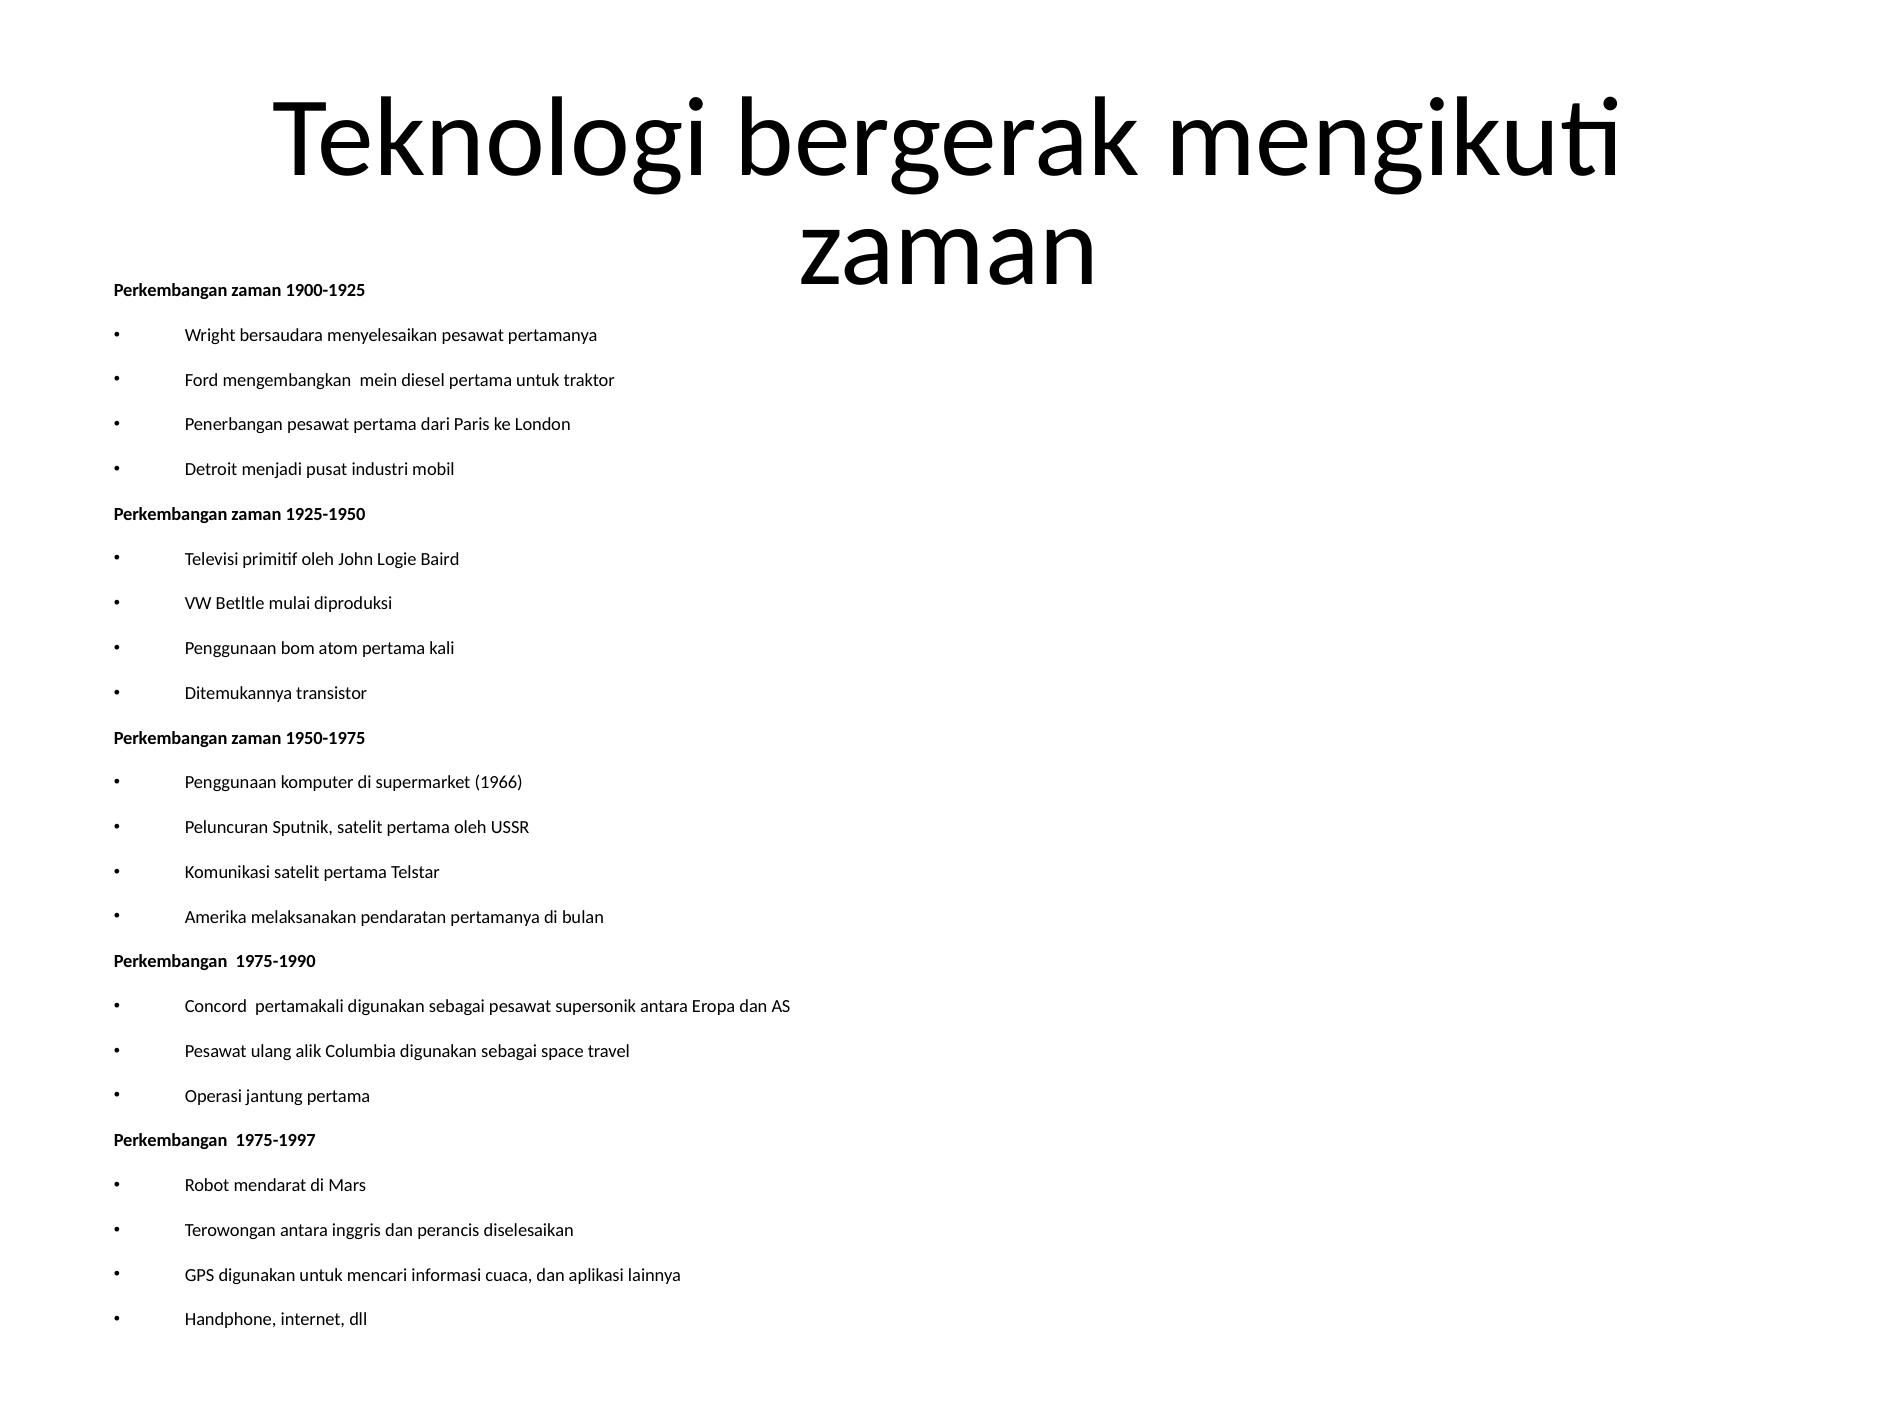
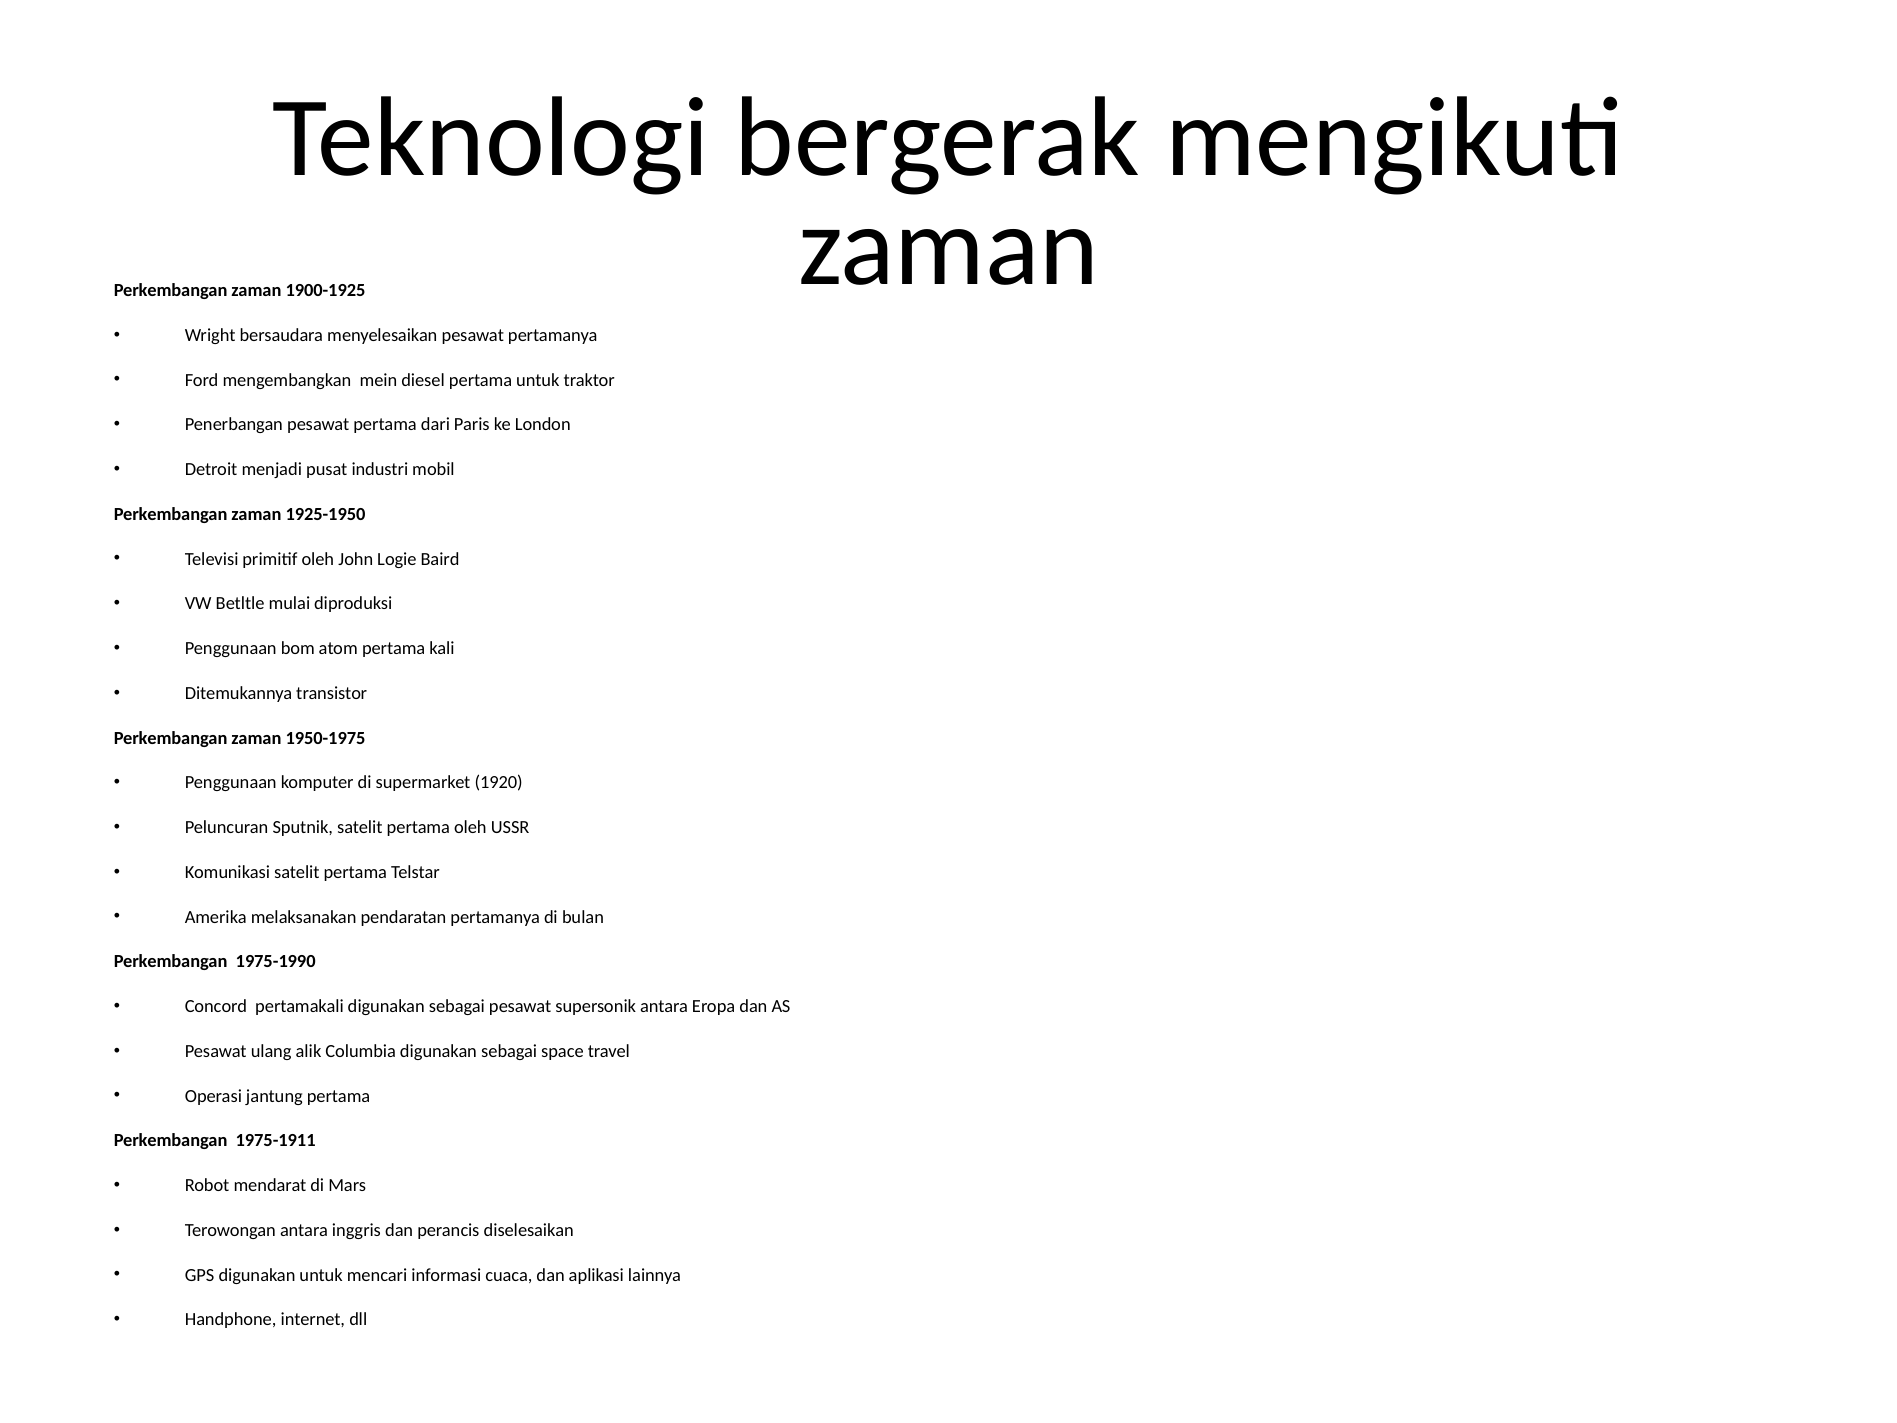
1966: 1966 -> 1920 (499, 783)
1975-1997: 1975-1997 -> 1975-1911 (276, 1141)
